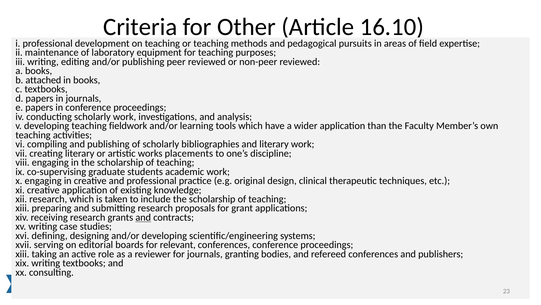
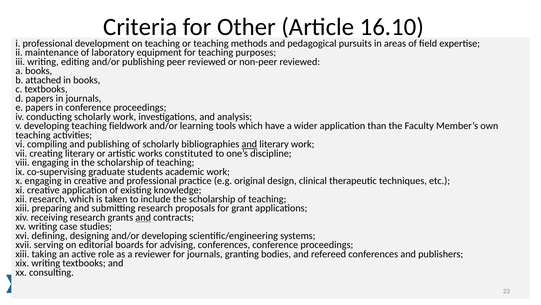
and underline: none -> present (249, 144)
placements: placements -> constituted (189, 153)
relevant: relevant -> advising (178, 244)
